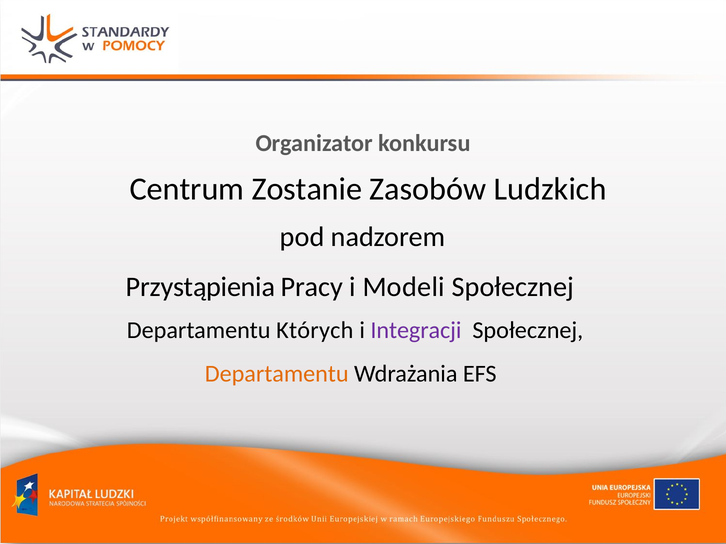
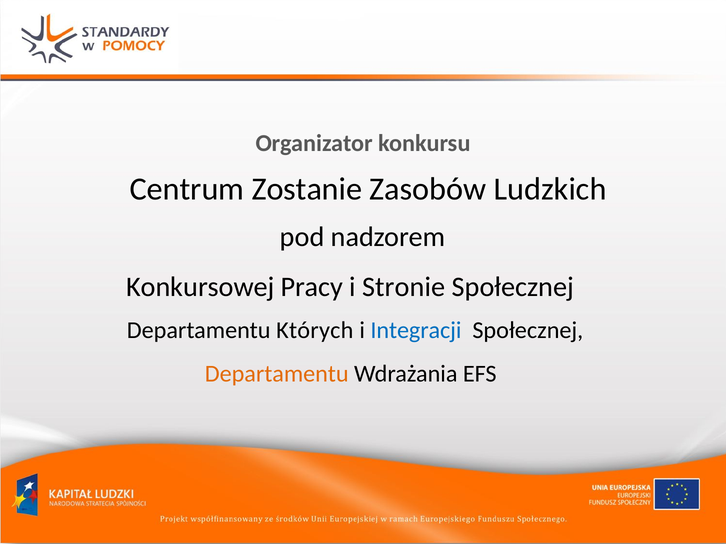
Przystąpienia: Przystąpienia -> Konkursowej (200, 287)
Modeli: Modeli -> Stronie (404, 287)
Integracji colour: purple -> blue (416, 331)
